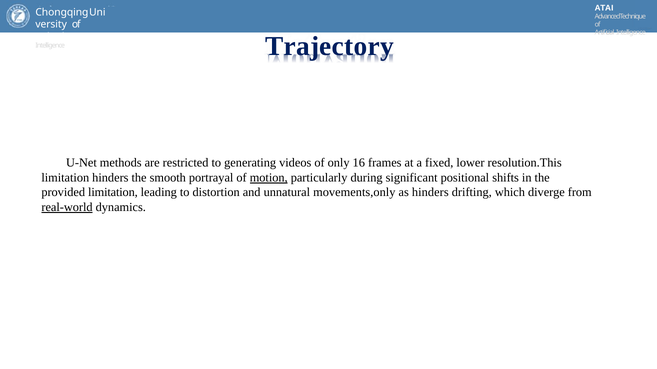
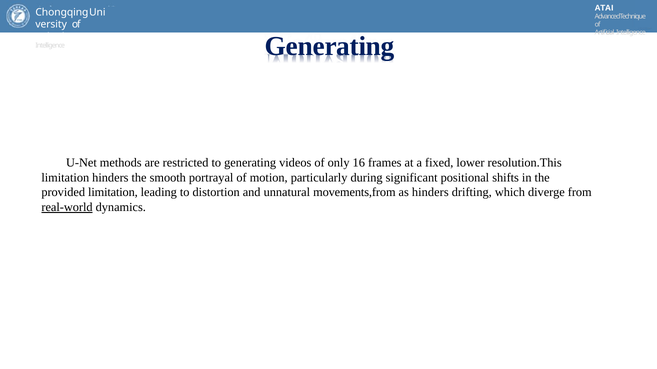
Trajectory: Trajectory -> Generating (330, 46)
motion underline: present -> none (269, 178)
movements,only: movements,only -> movements,from (354, 193)
